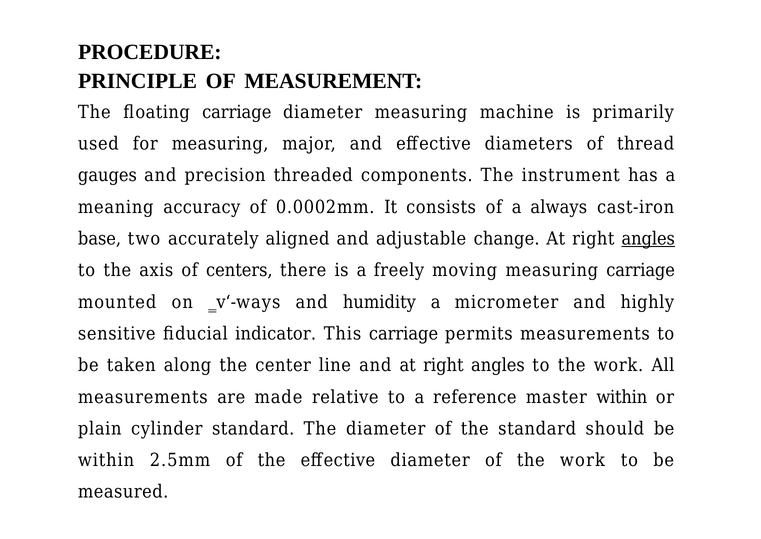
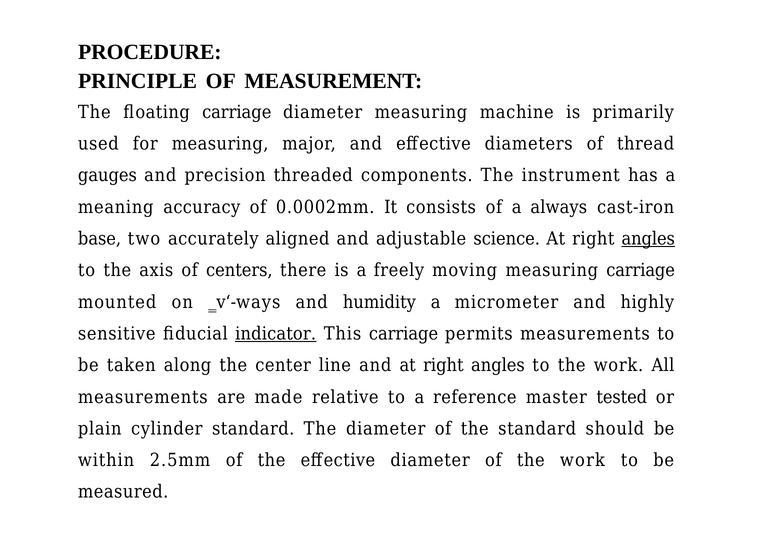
change: change -> science (507, 239)
indicator underline: none -> present (276, 333)
master within: within -> tested (622, 397)
